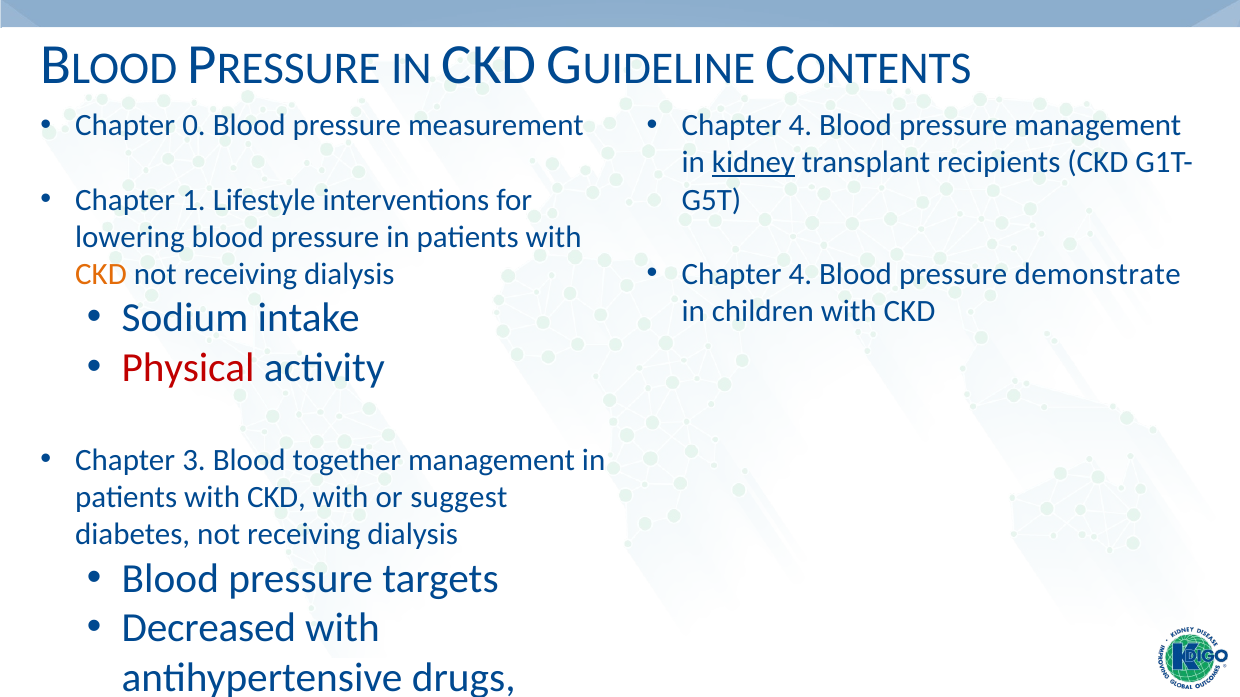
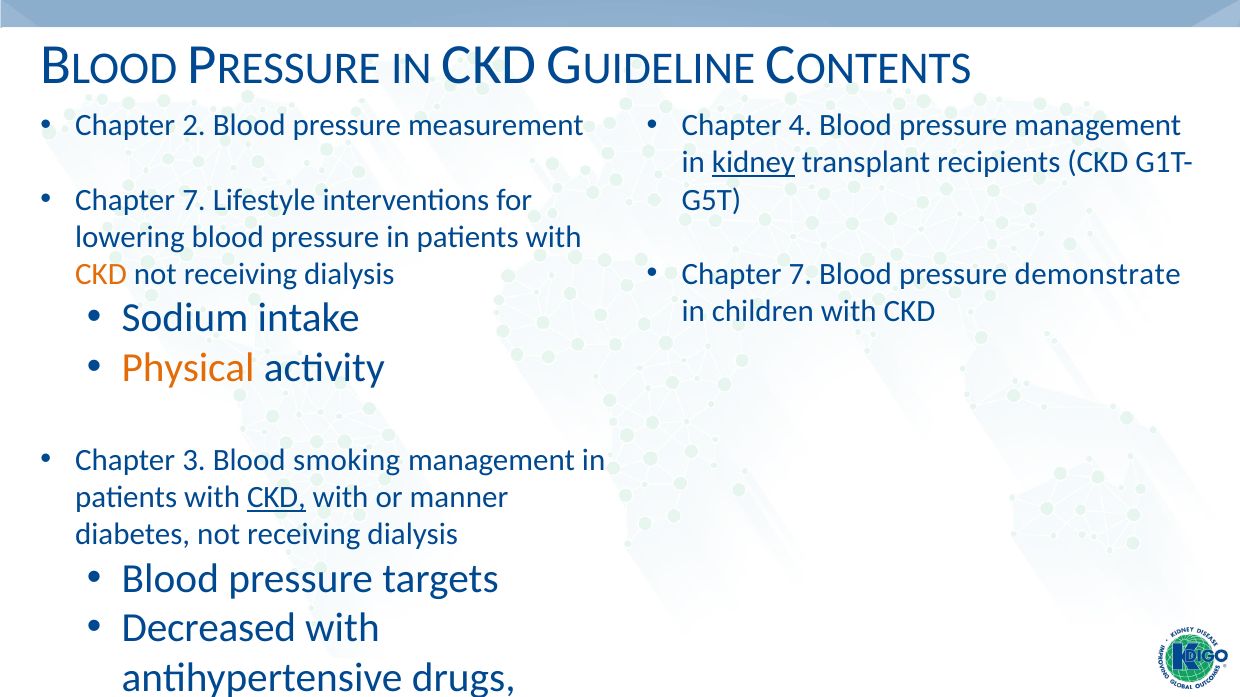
0: 0 -> 2 (194, 126)
1: 1 -> 7 (194, 200)
4: 4 -> 7 (800, 274)
Physical colour: red -> orange (188, 368)
together: together -> smoking (347, 460)
CKD underline: none -> present (276, 498)
suggest: suggest -> manner (459, 498)
